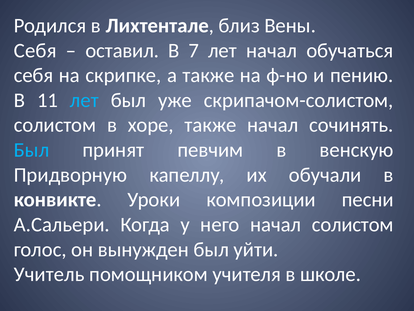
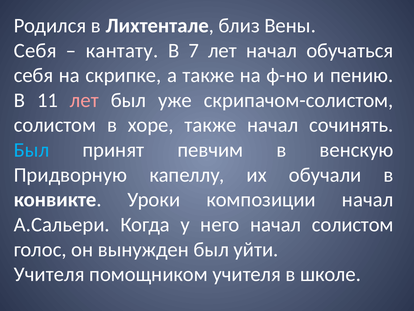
оставил: оставил -> кантату (122, 50)
лет colour: light blue -> pink (84, 100)
композиции песни: песни -> начал (368, 199)
Учитель: Учитель -> Учителя (49, 274)
